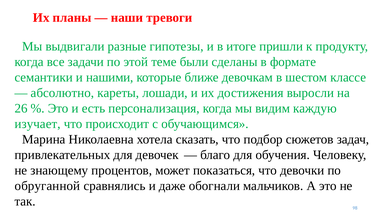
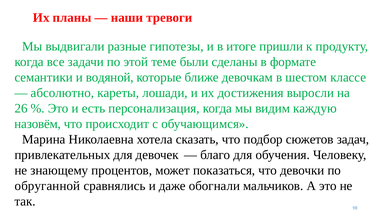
нашими: нашими -> водяной (110, 77)
изучает: изучает -> назовём (38, 124)
